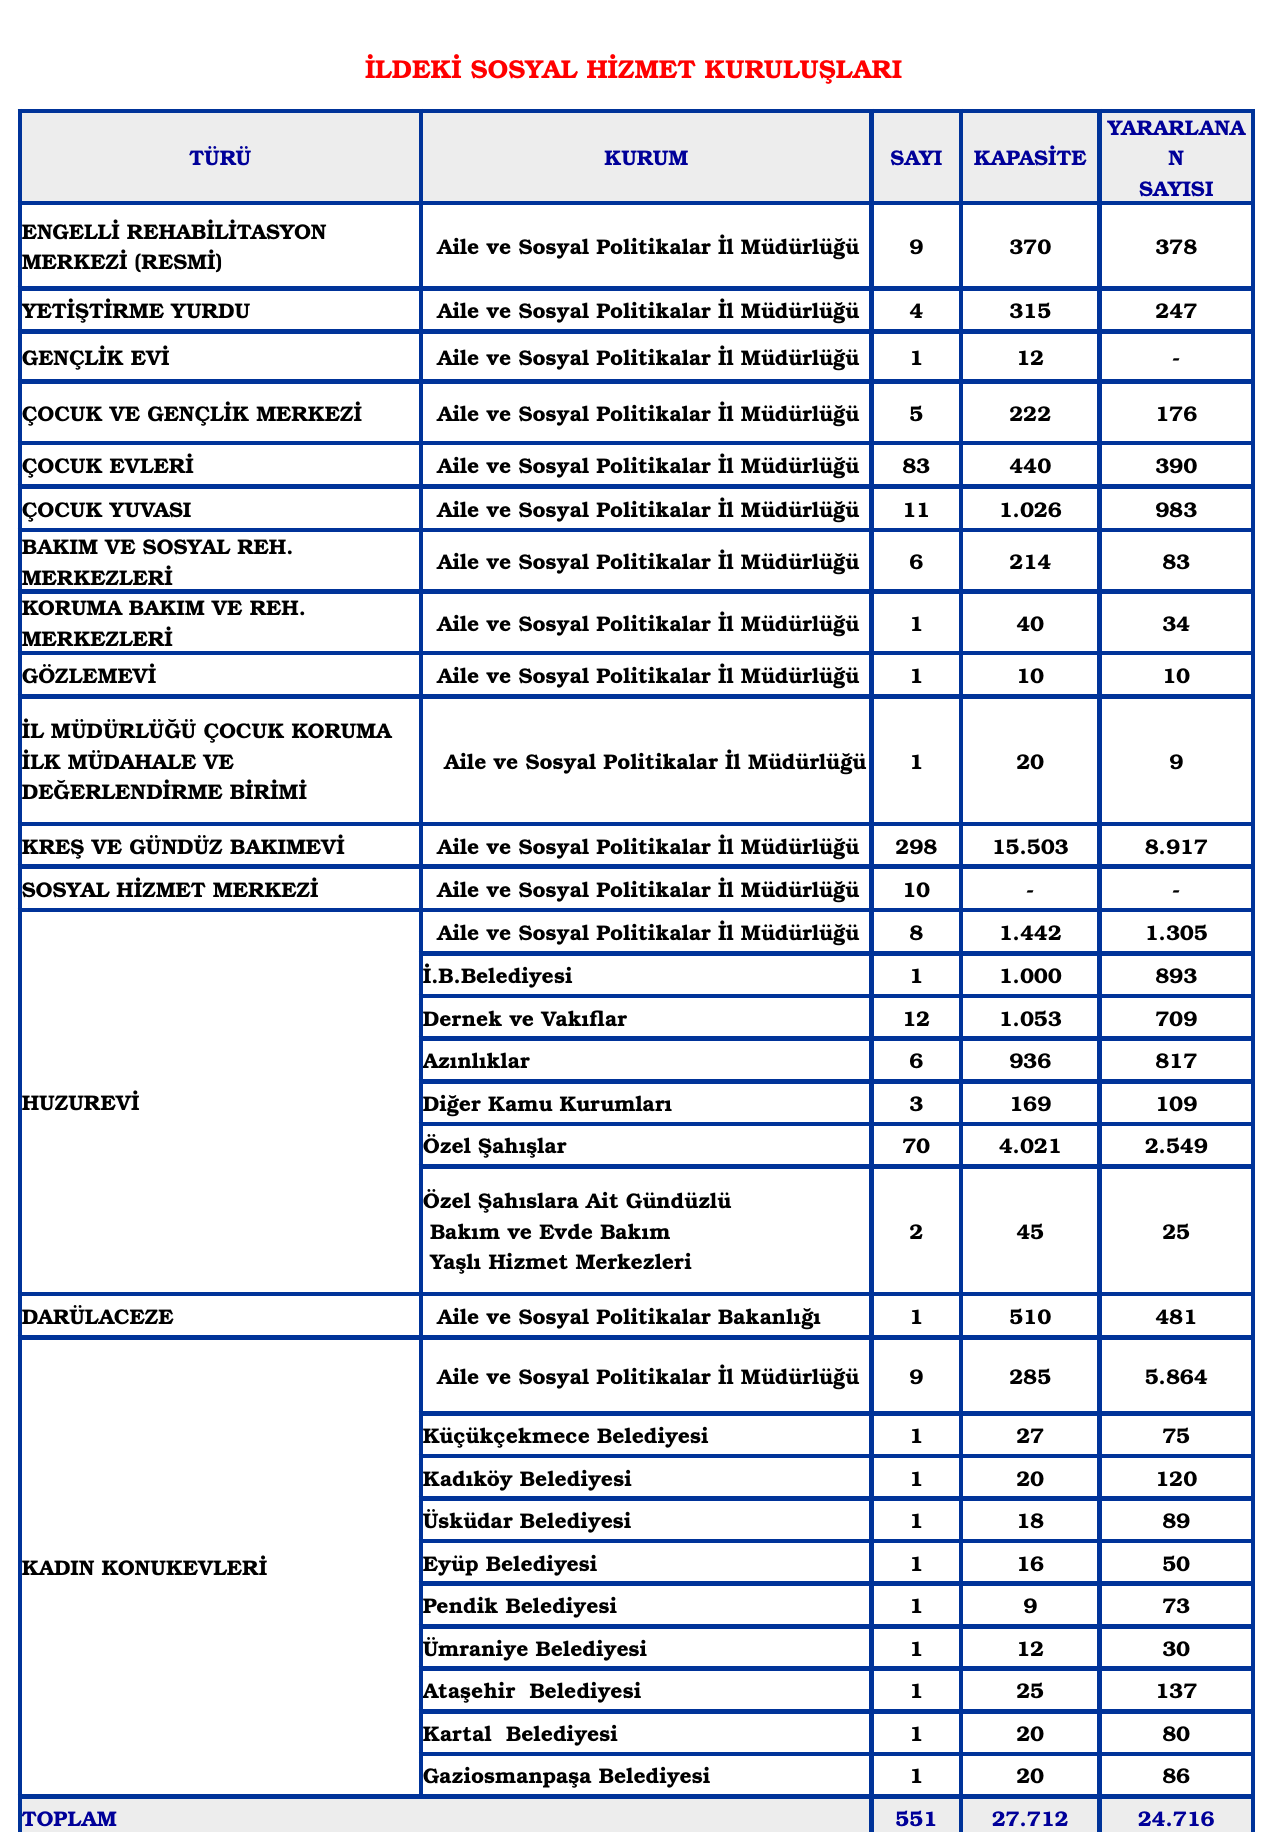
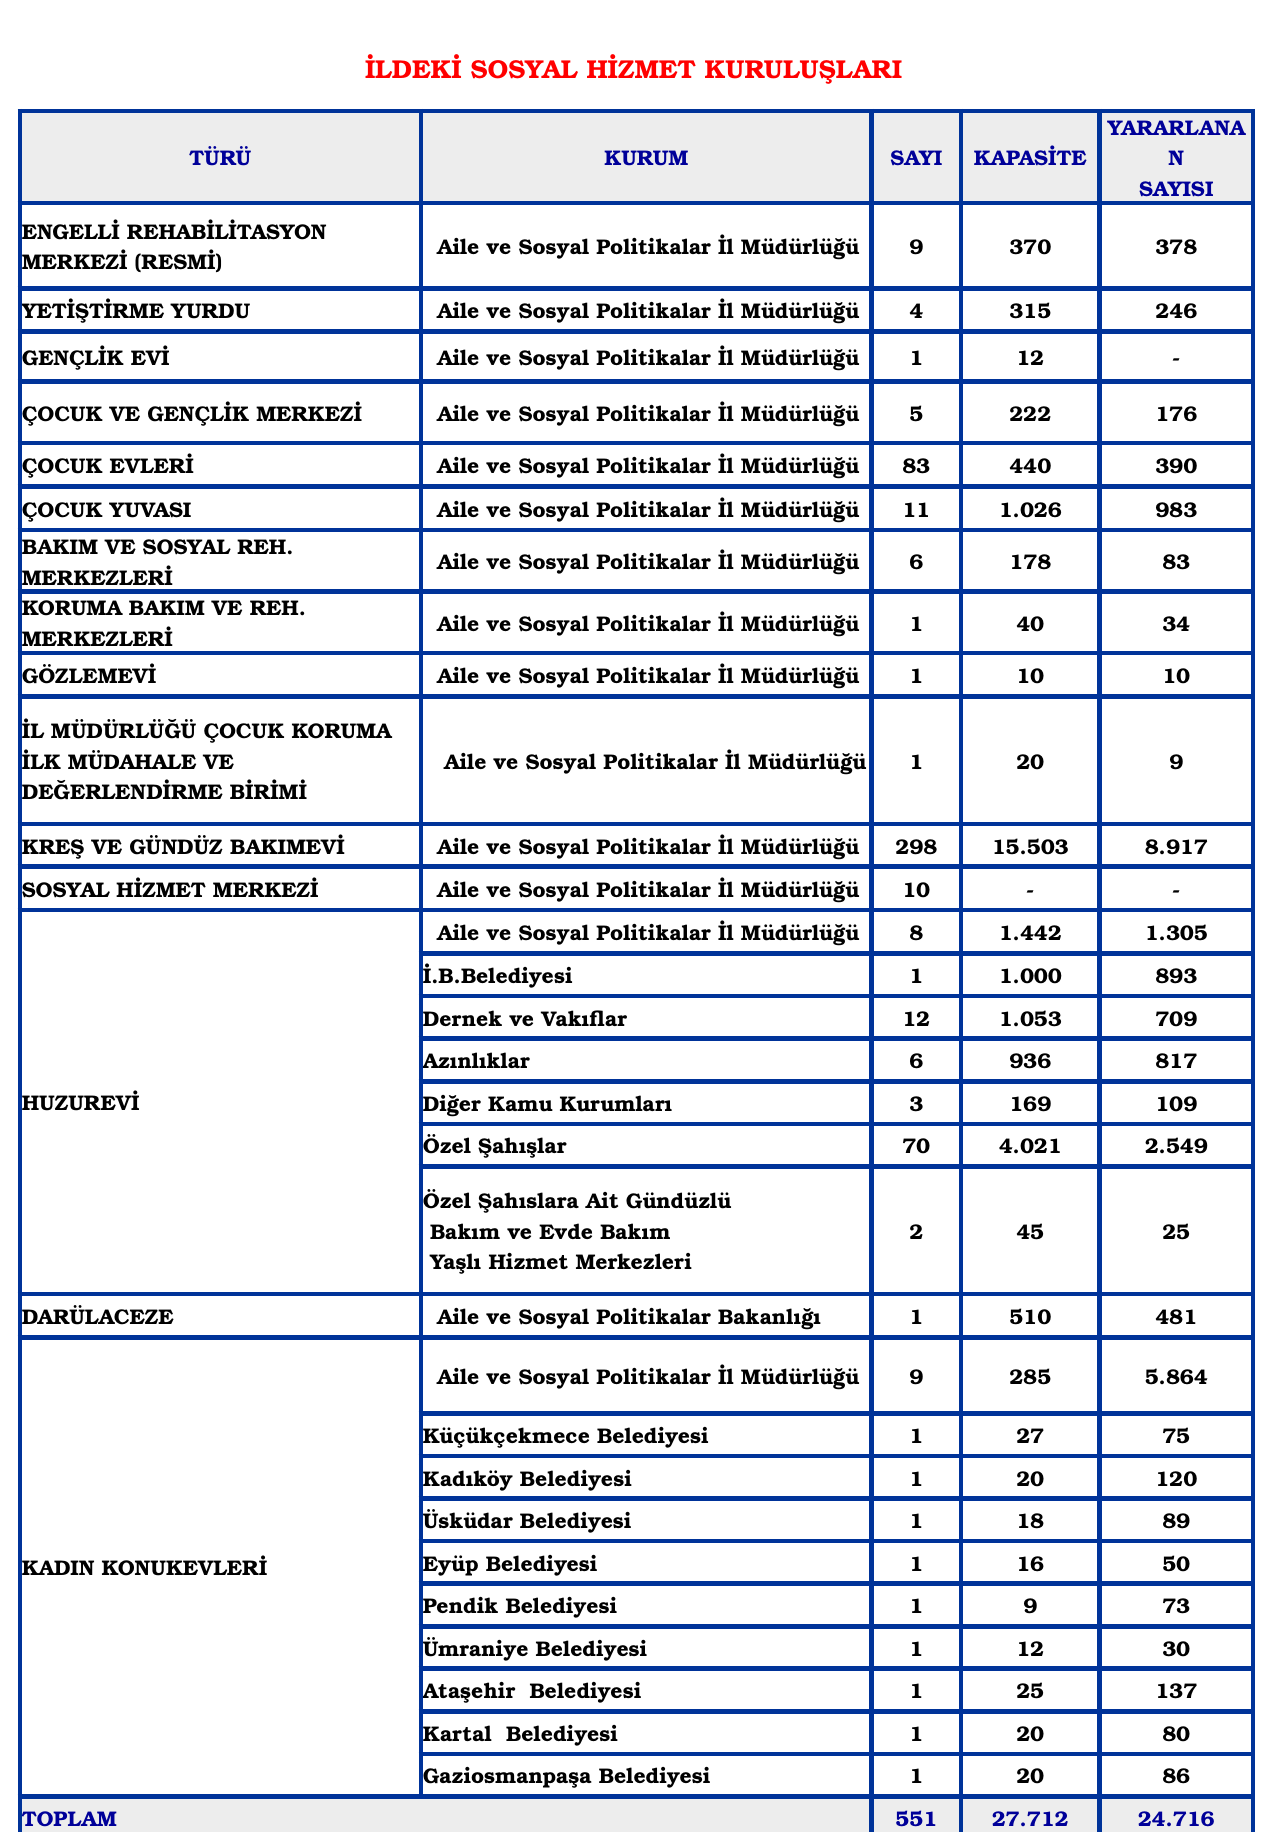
247: 247 -> 246 (1176, 312)
214: 214 -> 178 (1030, 563)
